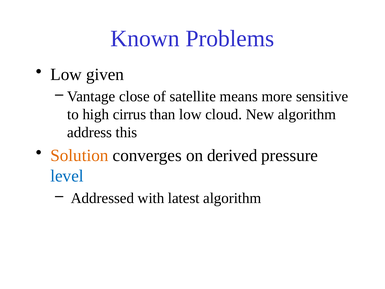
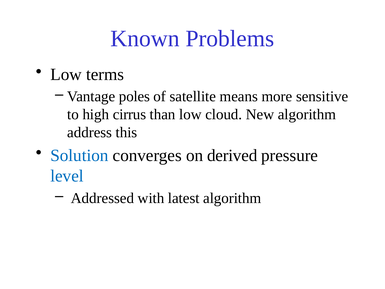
given: given -> terms (105, 74)
close: close -> poles (134, 96)
Solution colour: orange -> blue (79, 155)
